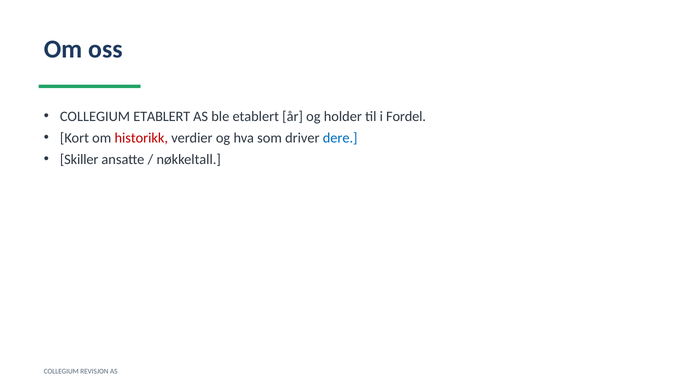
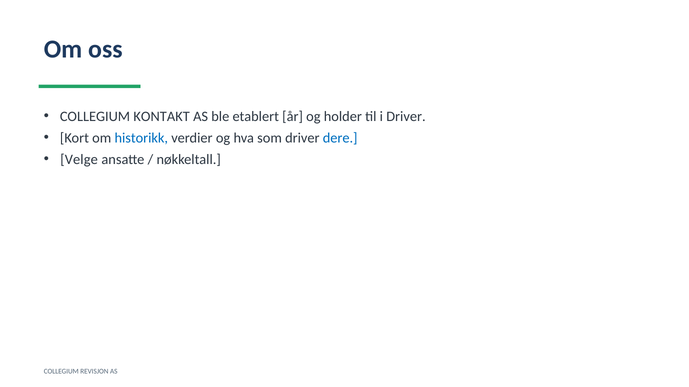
COLLEGIUM ETABLERT: ETABLERT -> KONTAKT (162, 117)
i Fordel: Fordel -> Driver (406, 117)
historikk colour: red -> blue (141, 138)
Skiller: Skiller -> Velge (79, 160)
